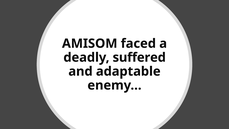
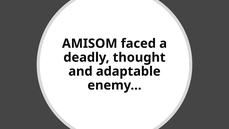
suffered: suffered -> thought (139, 57)
